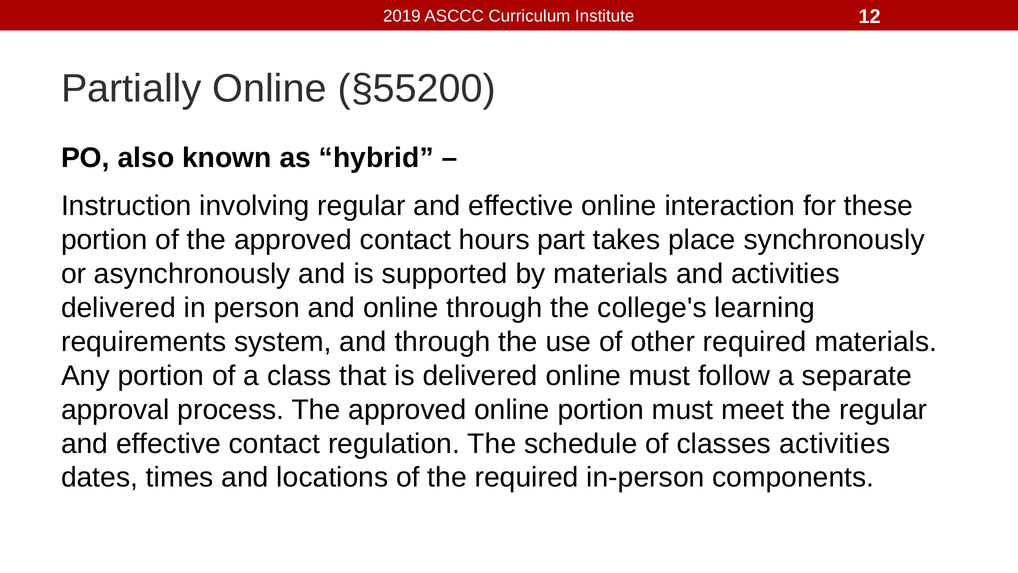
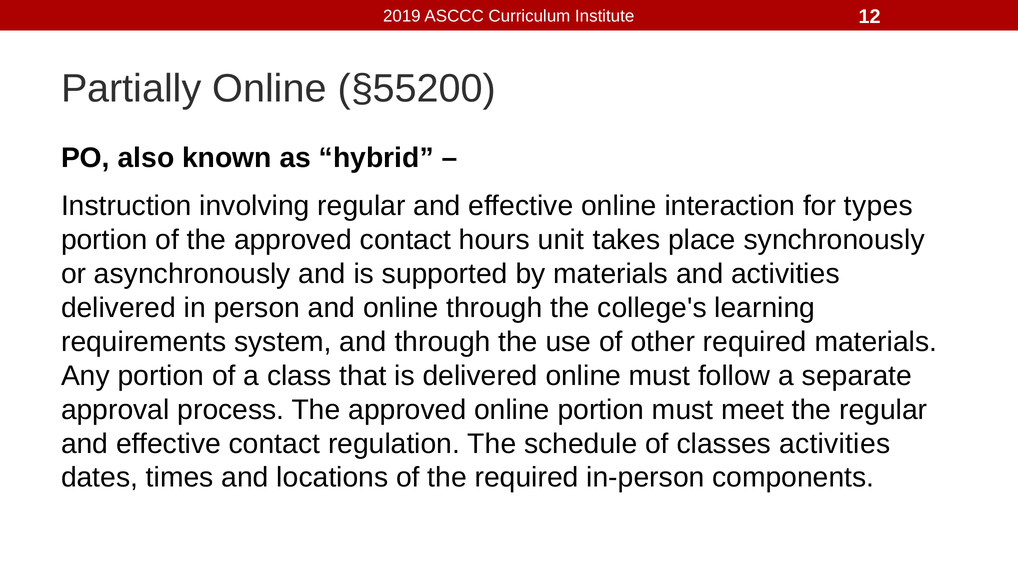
these: these -> types (878, 206)
part: part -> unit (561, 240)
